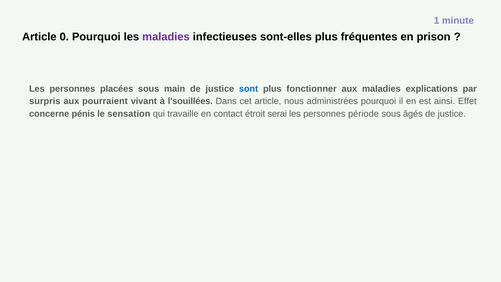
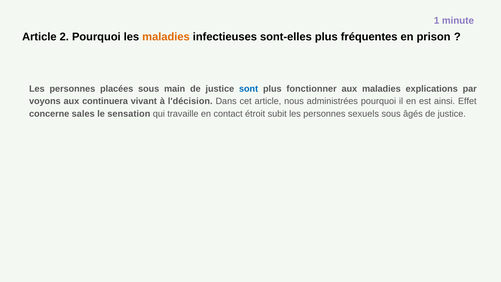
0: 0 -> 2 (64, 37)
maladies colour: purple -> orange (166, 37)
surpris: surpris -> voyons (45, 101)
pourraient: pourraient -> continuera (105, 101)
l'souillées: l'souillées -> l'décision (190, 101)
pénis: pénis -> sales (83, 114)
serai: serai -> subit (277, 114)
période: période -> sexuels (363, 114)
